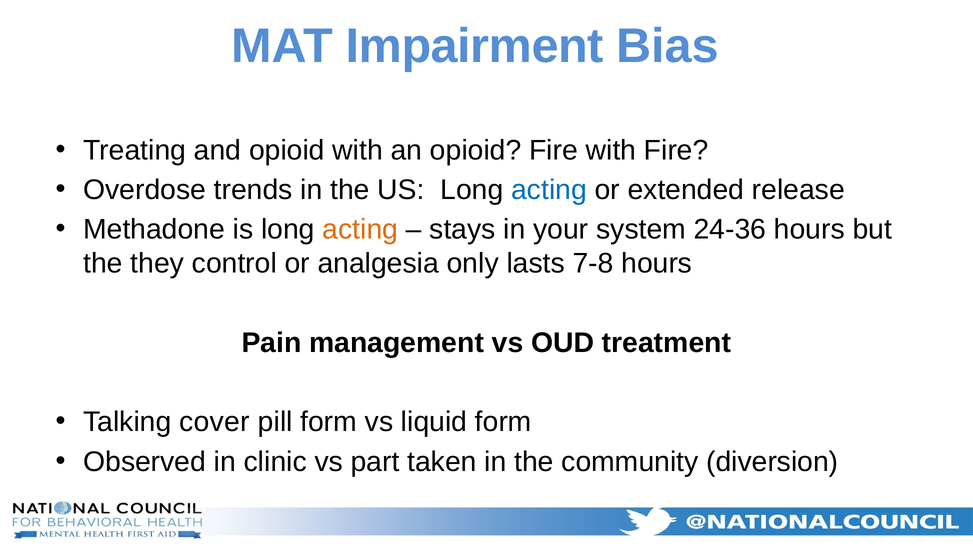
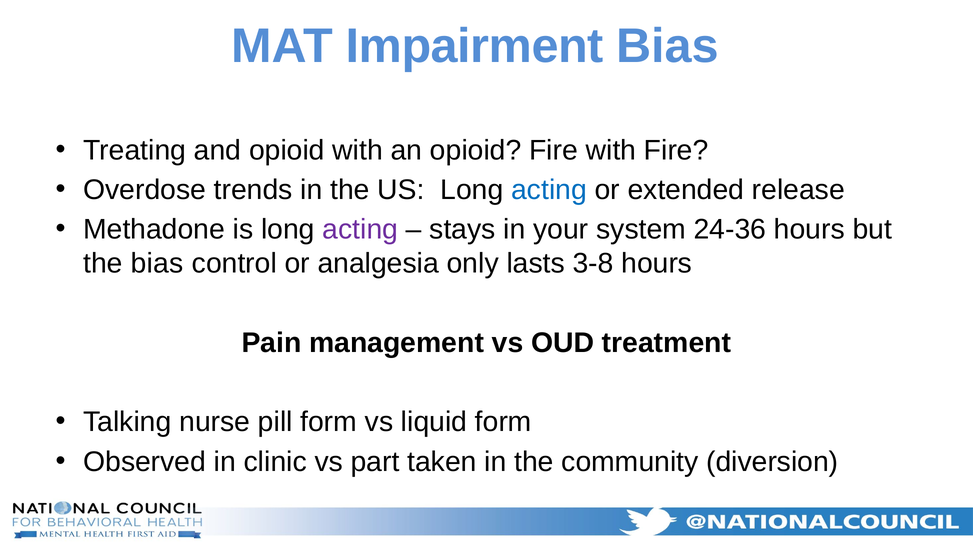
acting colour: orange -> purple (360, 230)
the they: they -> bias (157, 264)
7-8: 7-8 -> 3-8 (593, 264)
cover: cover -> nurse (215, 422)
